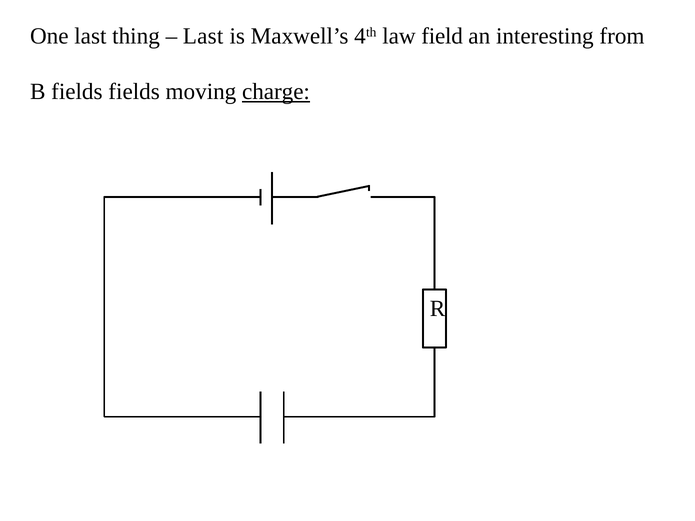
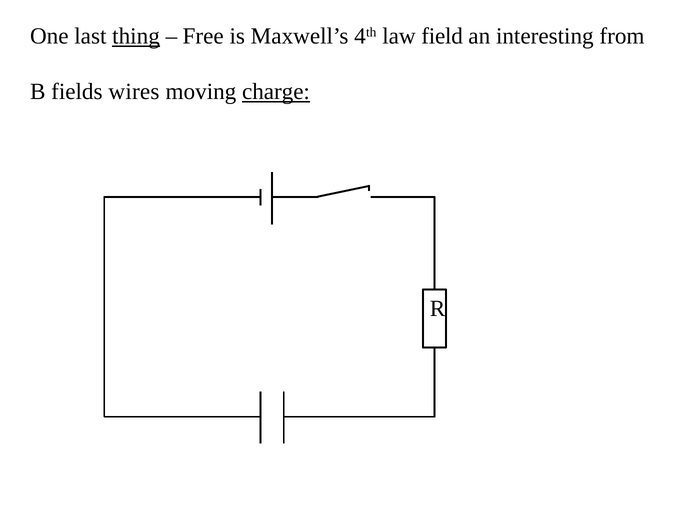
thing underline: none -> present (136, 36)
Last: Last -> Free (203, 36)
fields fields: fields -> wires (134, 92)
